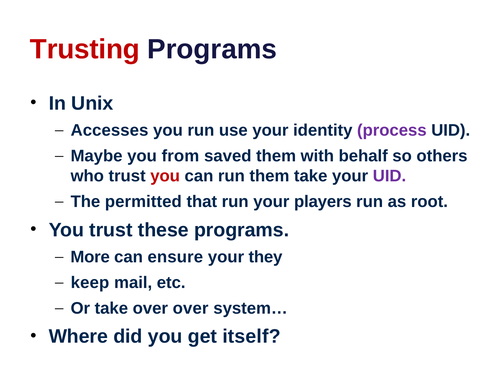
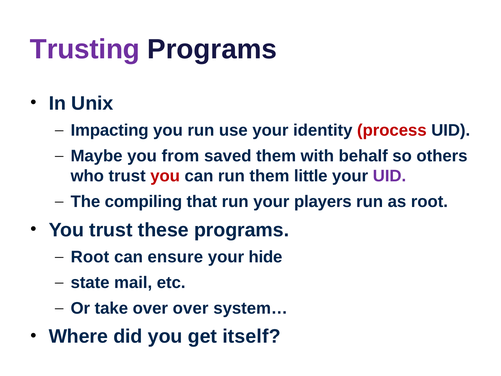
Trusting colour: red -> purple (85, 49)
Accesses: Accesses -> Impacting (110, 130)
process colour: purple -> red (392, 130)
them take: take -> little (311, 176)
permitted: permitted -> compiling (143, 202)
More: More -> Root (90, 257)
they: they -> hide (265, 257)
keep: keep -> state (90, 283)
